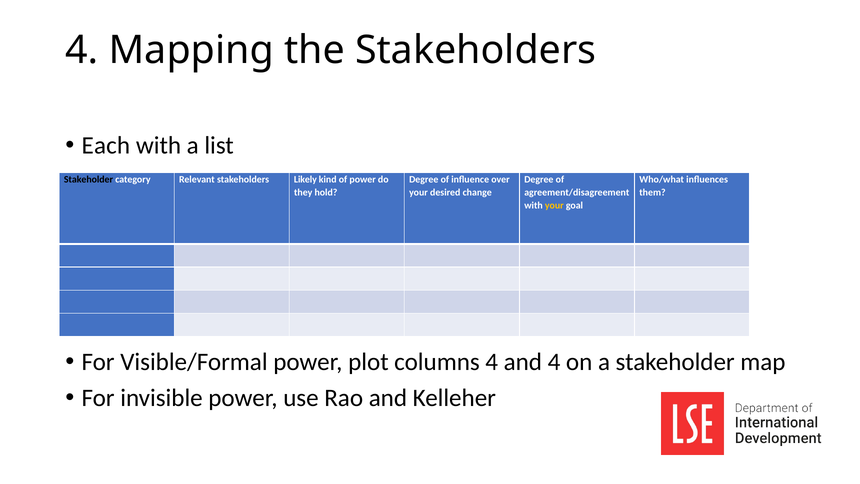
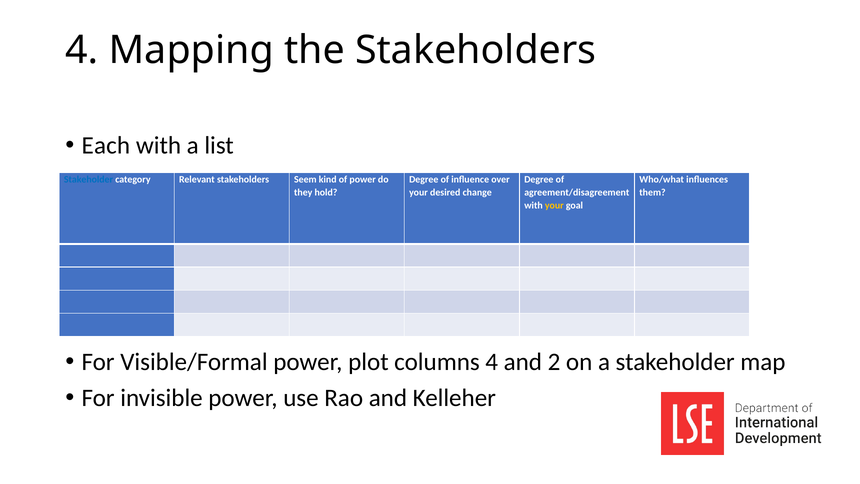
Stakeholder colour: black -> blue (88, 180)
Likely: Likely -> Seem (305, 180)
and 4: 4 -> 2 (554, 362)
